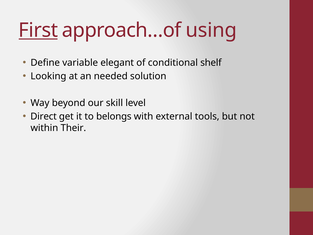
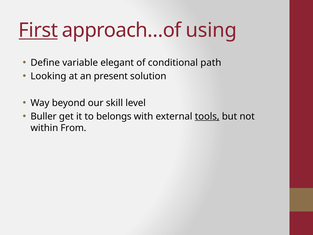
shelf: shelf -> path (211, 63)
needed: needed -> present (111, 76)
Direct: Direct -> Buller (44, 116)
tools underline: none -> present (207, 116)
Their: Their -> From (73, 128)
